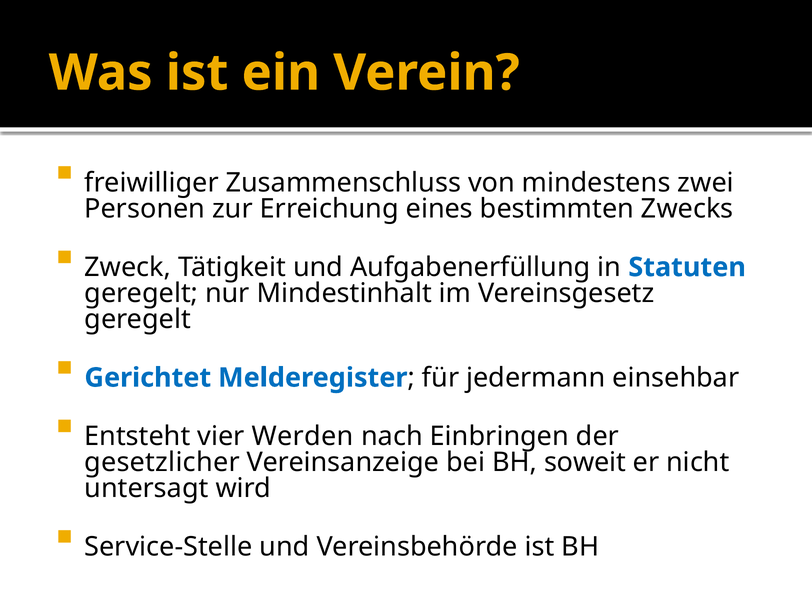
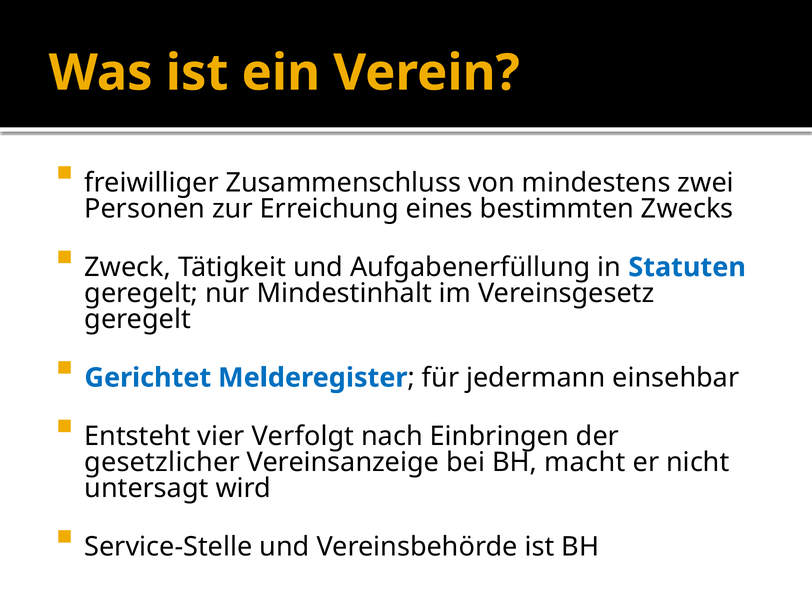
Werden: Werden -> Verfolgt (303, 436)
soweit: soweit -> macht (585, 462)
